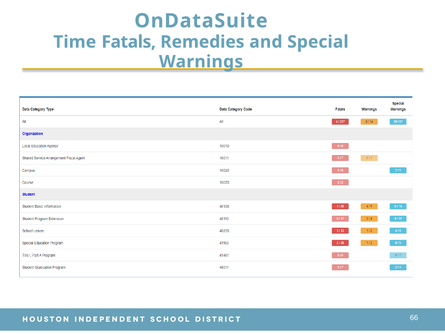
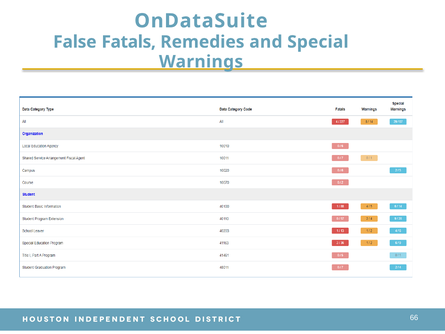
Time: Time -> False (75, 42)
